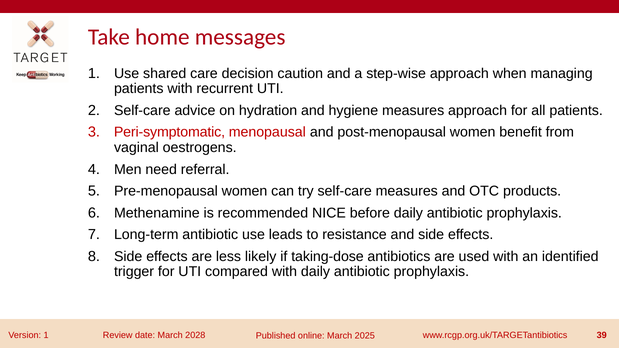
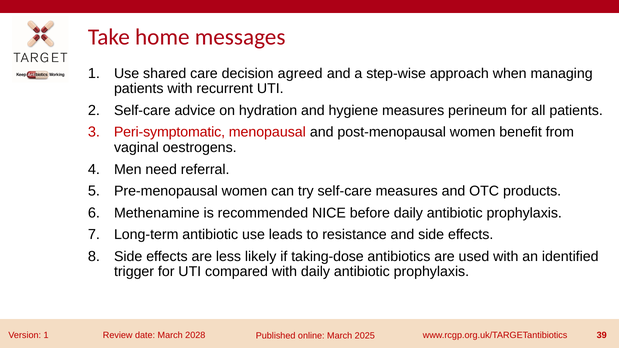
caution: caution -> agreed (300, 74)
measures approach: approach -> perineum (478, 111)
